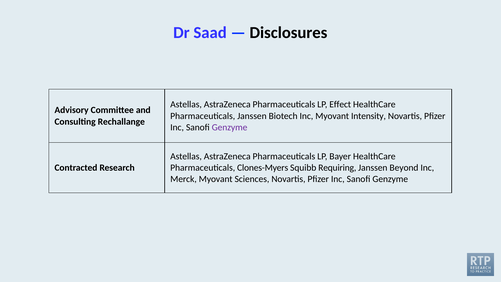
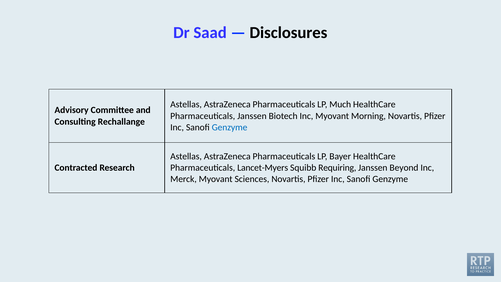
Effect: Effect -> Much (340, 104)
Intensity: Intensity -> Morning (368, 116)
Genzyme colour: purple -> blue (230, 127)
Clones-Myers: Clones-Myers -> Lancet-Myers (263, 168)
